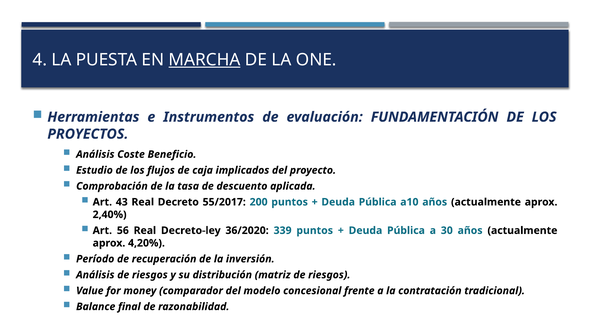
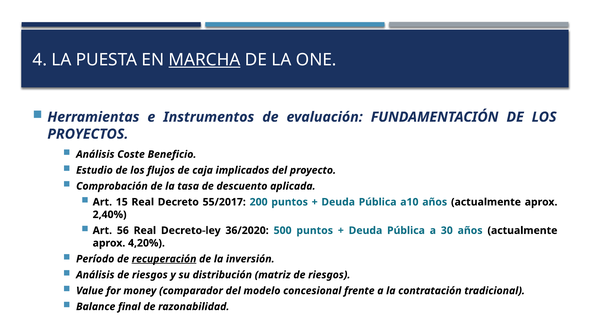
43: 43 -> 15 (122, 202)
339: 339 -> 500 (283, 230)
recuperación underline: none -> present (164, 259)
